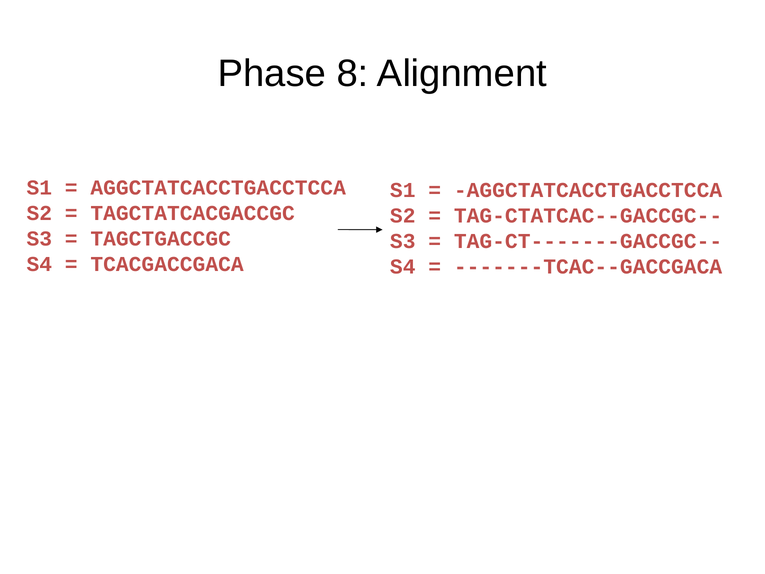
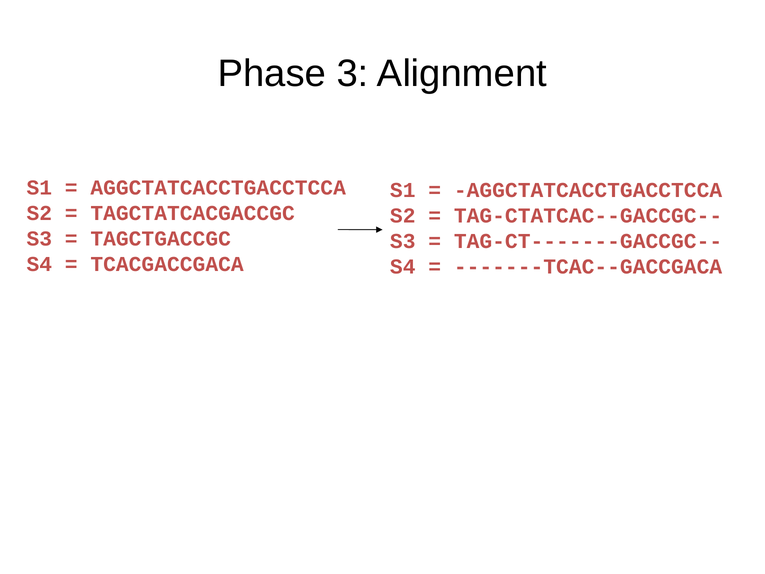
8: 8 -> 3 (353, 73)
